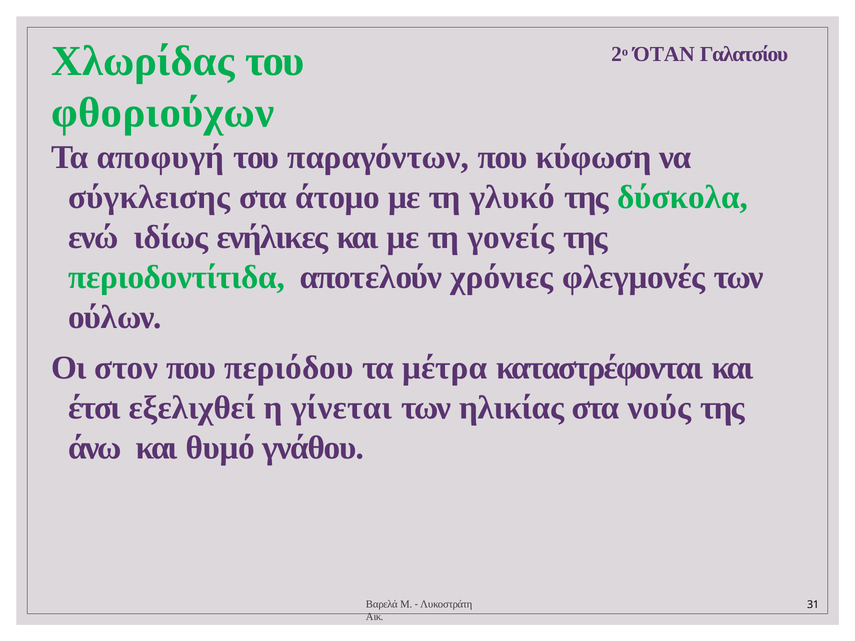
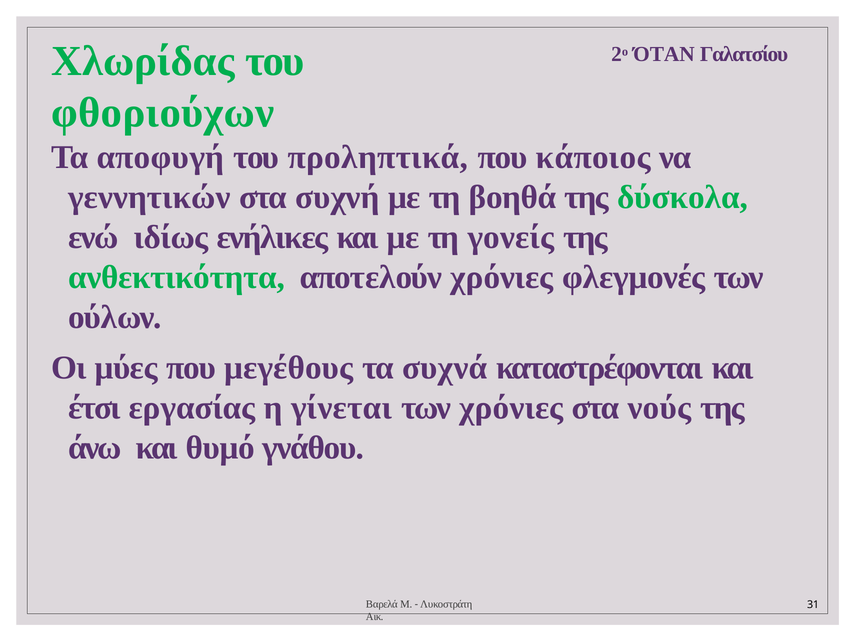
παραγόντων: παραγόντων -> προληπτικά (378, 158)
κύφωση: κύφωση -> κάποιος (593, 158)
σύγκλεισης: σύγκλεισης -> γεννητικών (149, 197)
άτομο: άτομο -> συχνή (337, 197)
γλυκό: γλυκό -> βοηθά (513, 197)
περιοδοντίτιδα: περιοδοντίτιδα -> ανθεκτικότητα (177, 277)
στον: στον -> μύες (126, 368)
περιόδου: περιόδου -> μεγέθους (289, 368)
μέτρα: μέτρα -> συχνά (445, 368)
εξελιχθεί: εξελιχθεί -> εργασίας (192, 408)
των ηλικίας: ηλικίας -> χρόνιες (511, 408)
